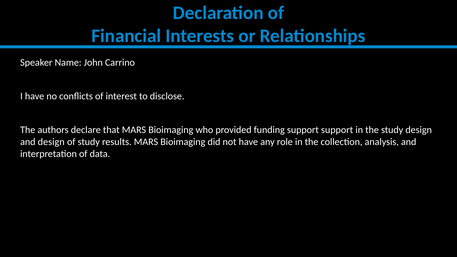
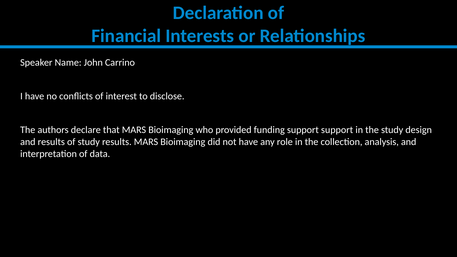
and design: design -> results (51, 142)
